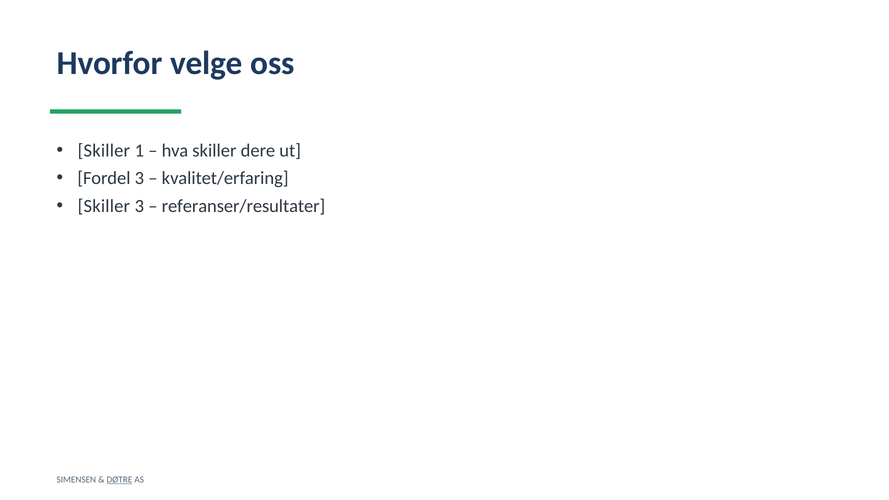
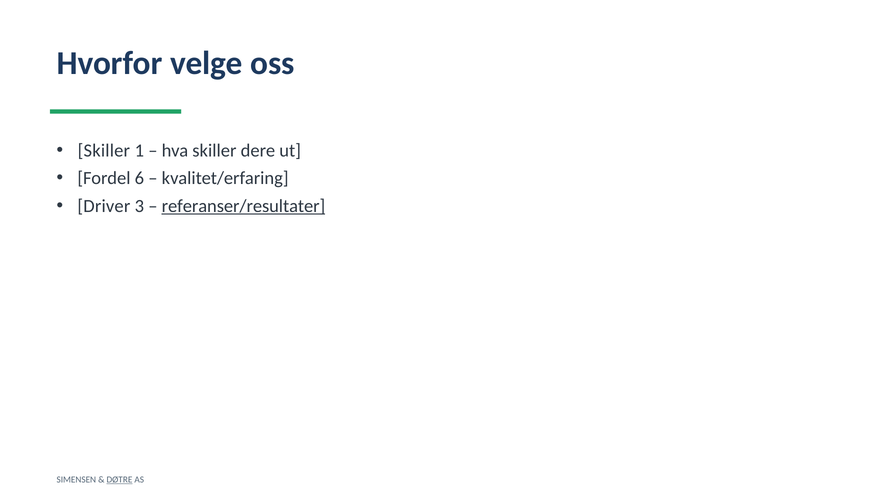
Fordel 3: 3 -> 6 (139, 178)
Skiller: Skiller -> Driver (104, 206)
referanser/resultater underline: none -> present (243, 206)
